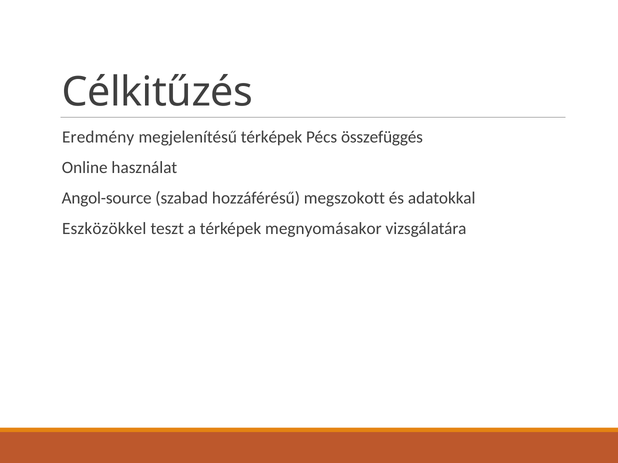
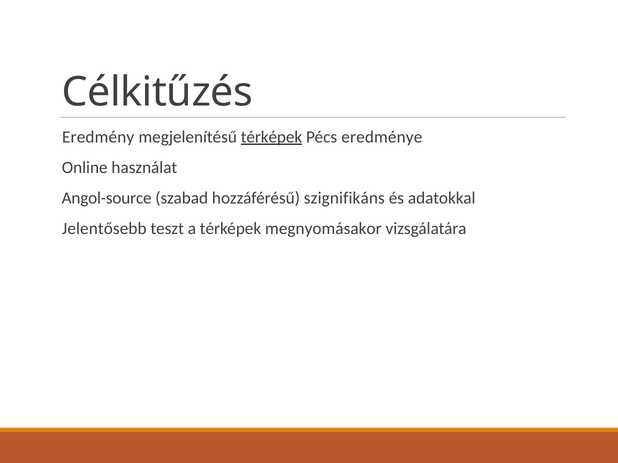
térképek underline: none -> present (271, 137)
összefüggés: összefüggés -> eredménye (382, 137)
megszokott: megszokott -> szignifikáns (344, 198)
Eszközökkel: Eszközökkel -> Jelentősebb (104, 229)
